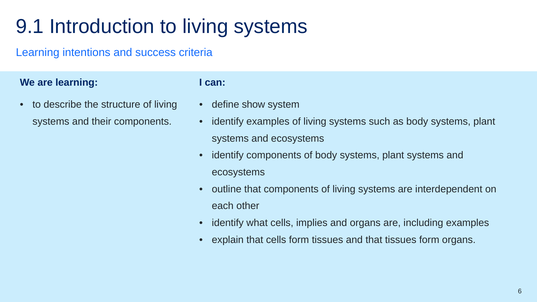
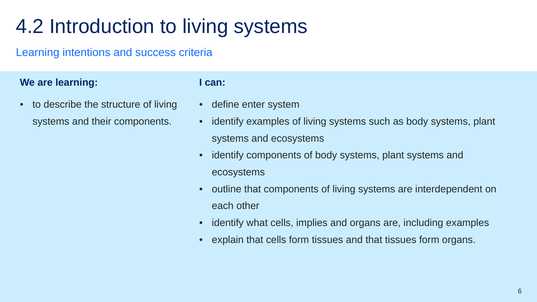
9.1: 9.1 -> 4.2 (30, 27)
show: show -> enter (253, 105)
